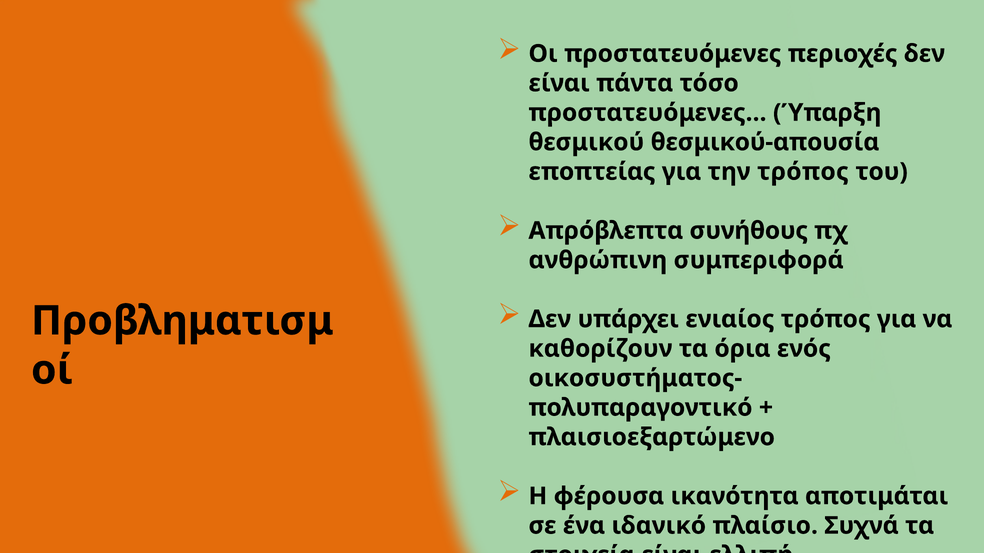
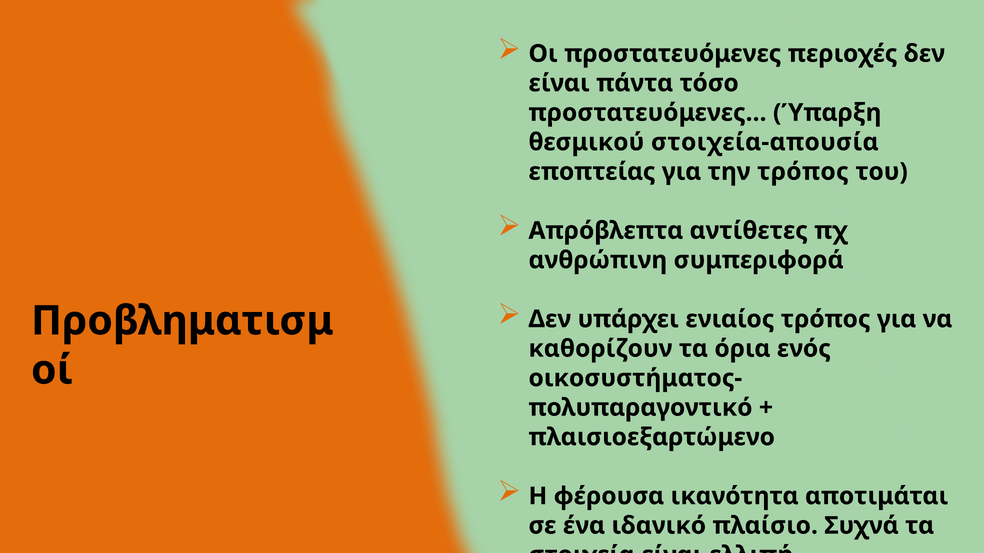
θεσμικού-απουσία: θεσμικού-απουσία -> στοιχεία-απουσία (765, 142)
συνήθους: συνήθους -> αντίθετες (749, 231)
